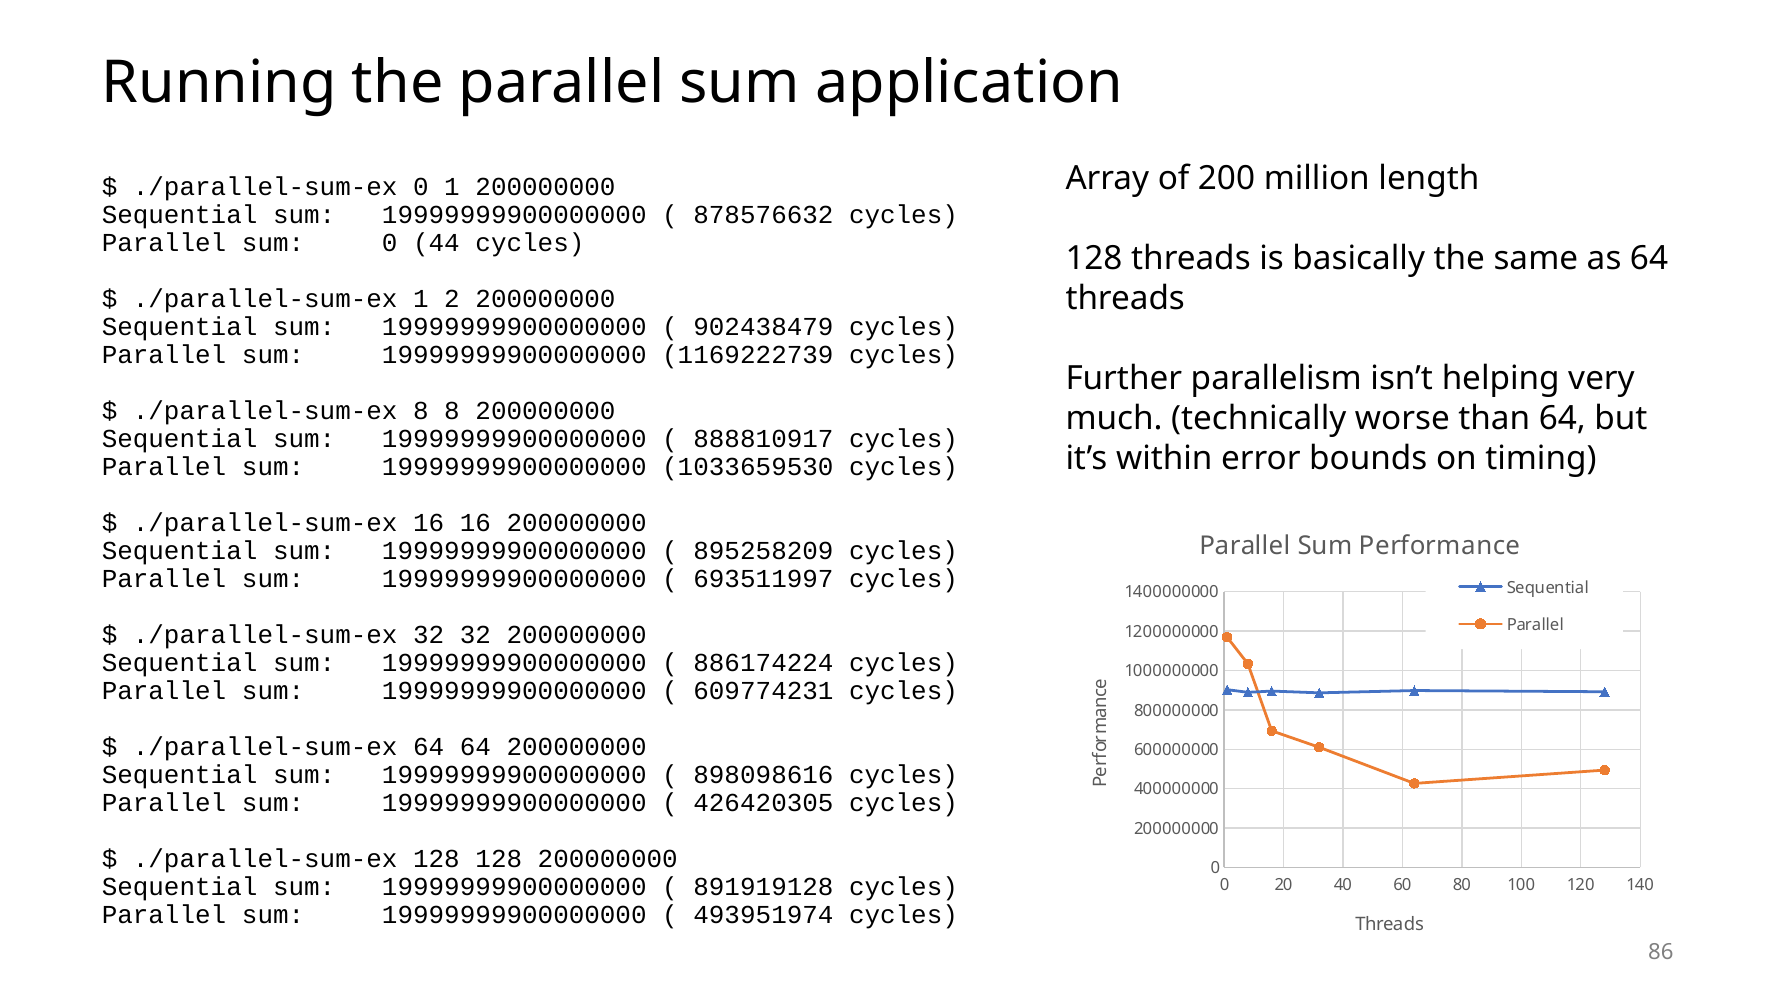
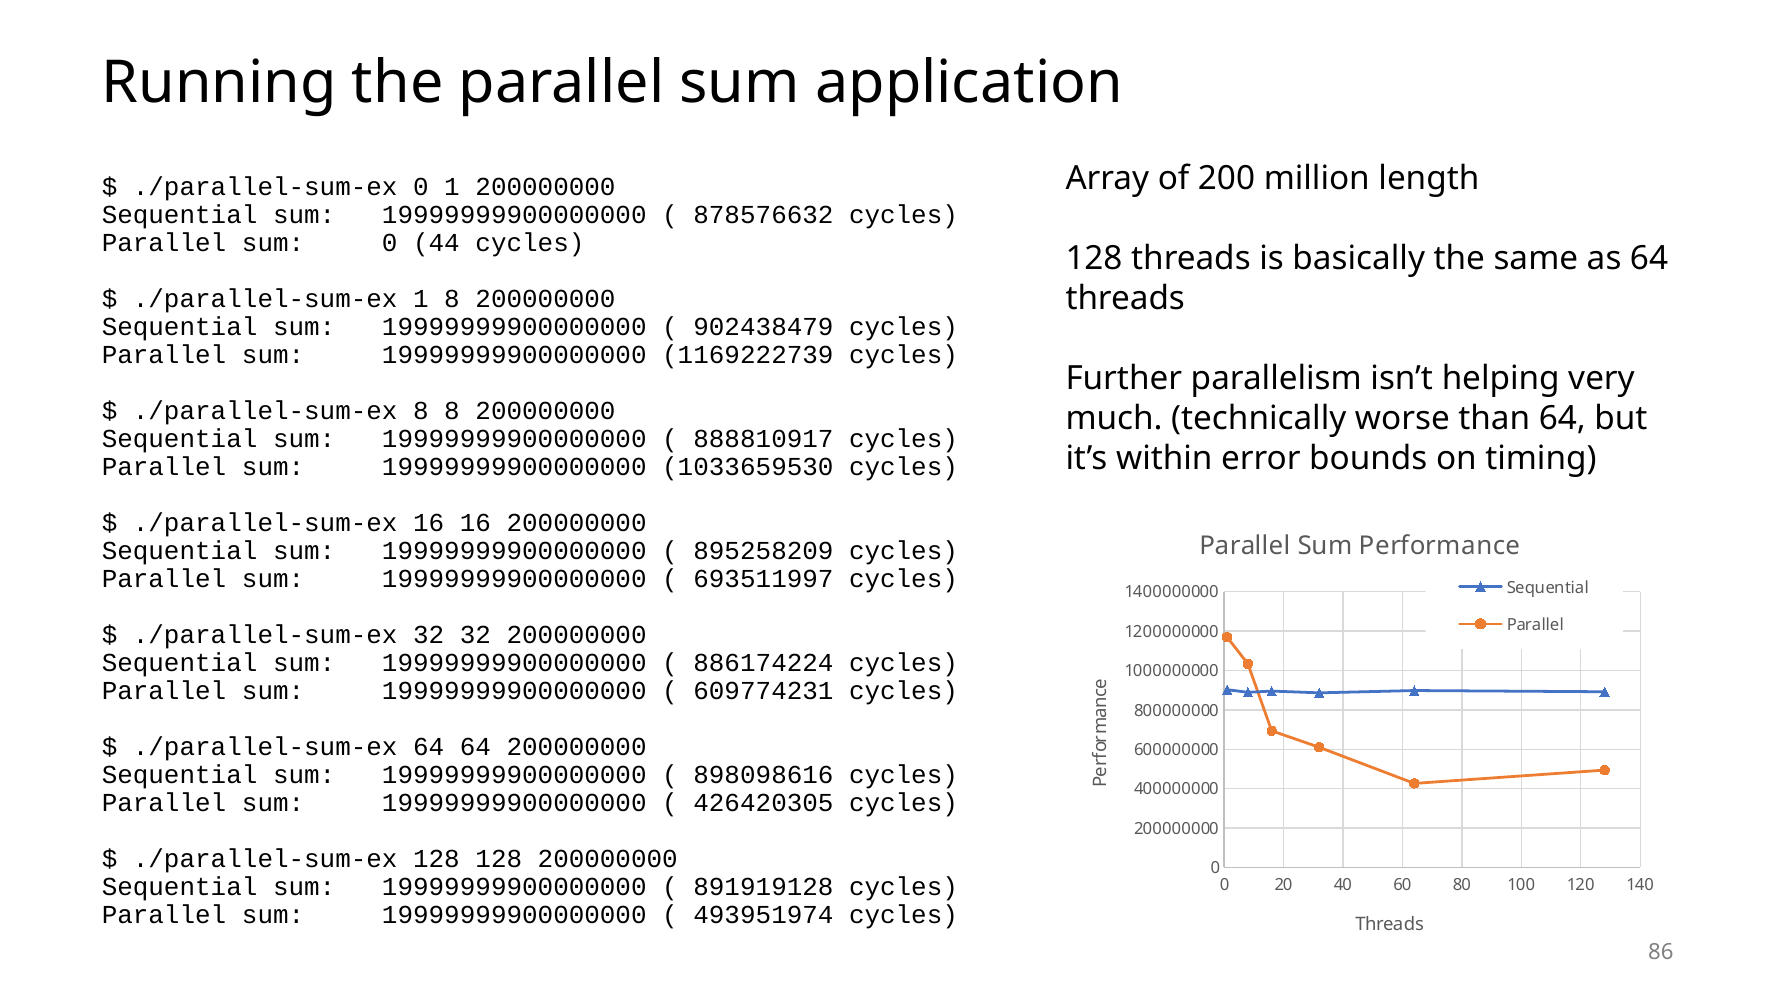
1 2: 2 -> 8 (452, 299)
